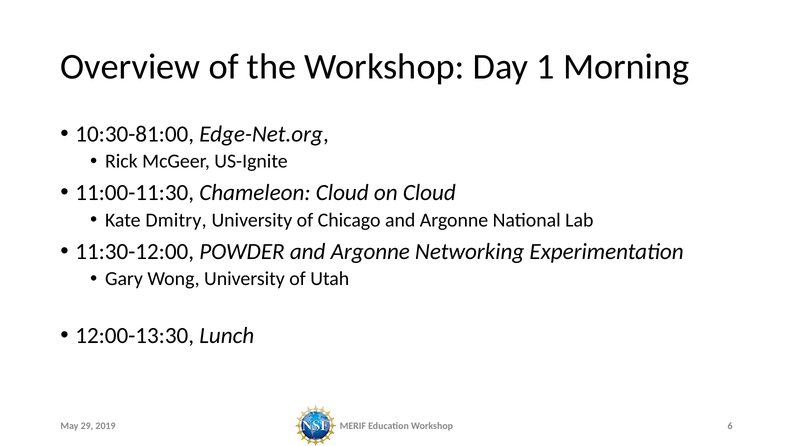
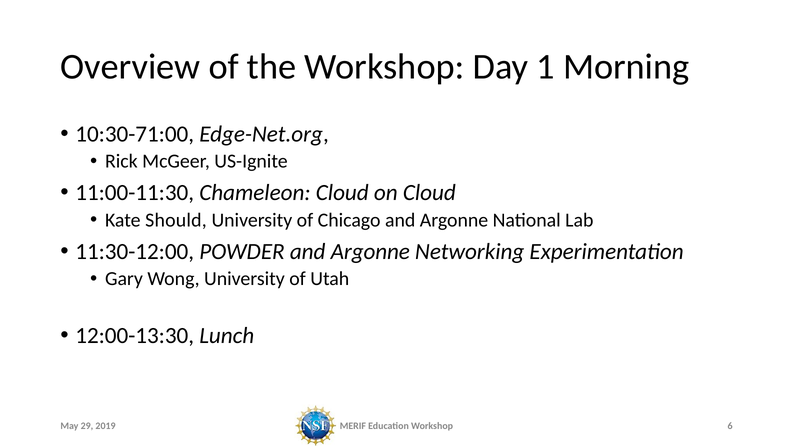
10:30-81:00: 10:30-81:00 -> 10:30-71:00 (135, 134)
Dmitry: Dmitry -> Should (176, 220)
